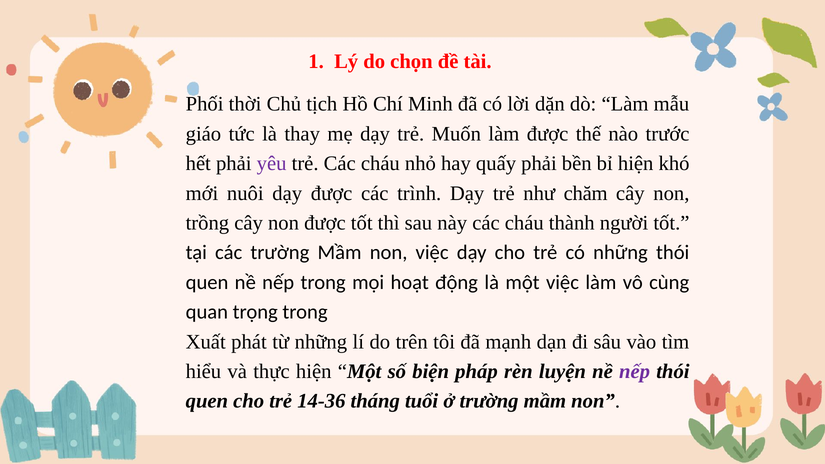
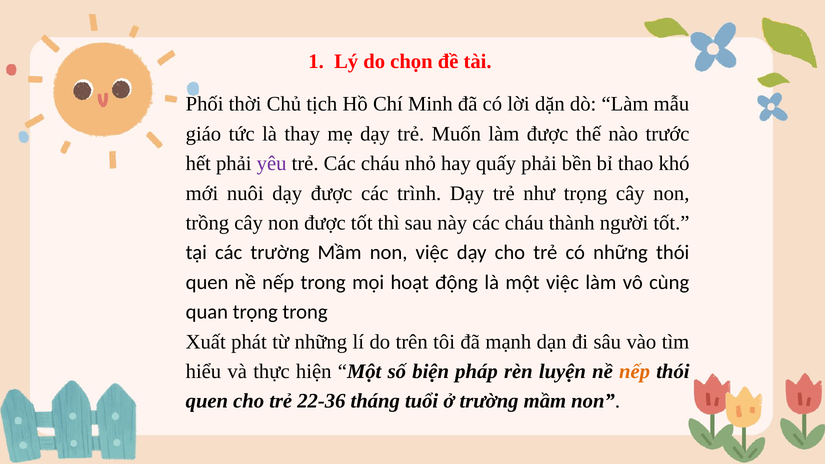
bỉ hiện: hiện -> thao (636, 164)
như chăm: chăm -> trọng (586, 193)
nếp colour: purple -> orange (635, 371)
14-36: 14-36 -> 22-36 (321, 401)
